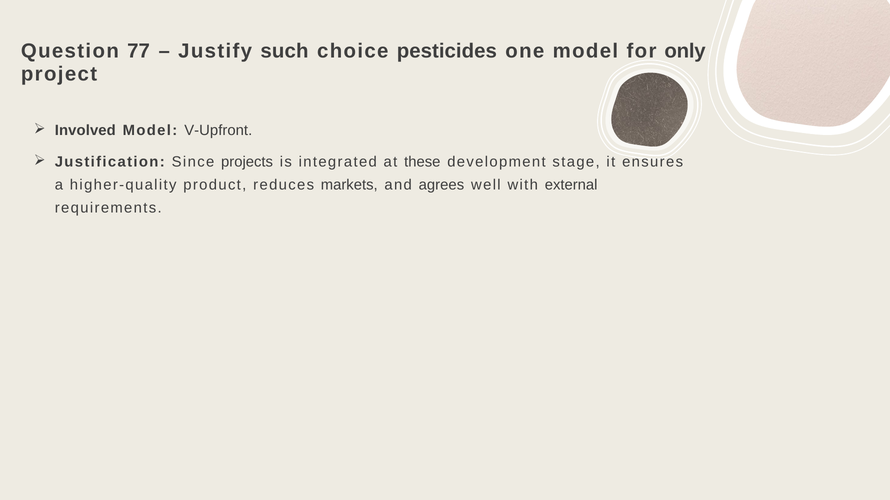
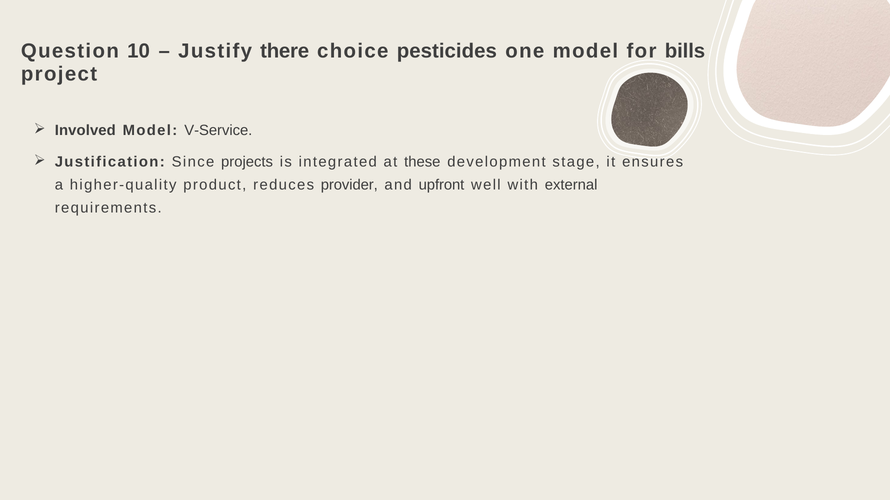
77: 77 -> 10 (139, 51)
such: such -> there (285, 51)
only: only -> bills (685, 51)
V-Upfront: V-Upfront -> V-Service (218, 130)
markets: markets -> provider (349, 185)
agrees: agrees -> upfront (441, 185)
